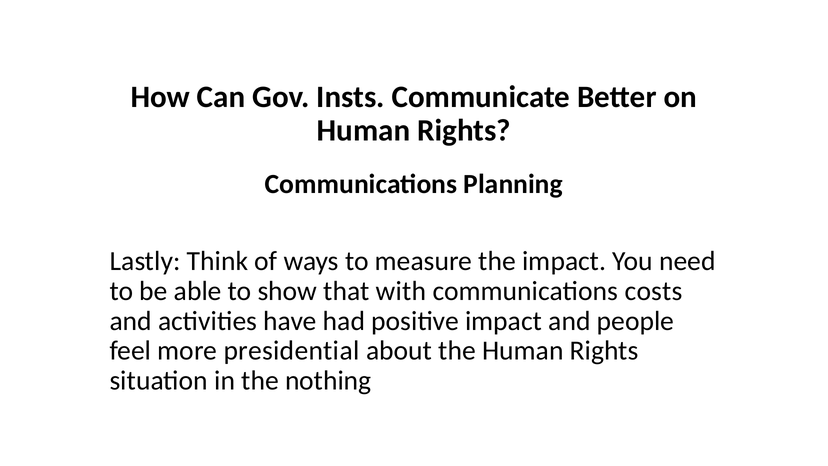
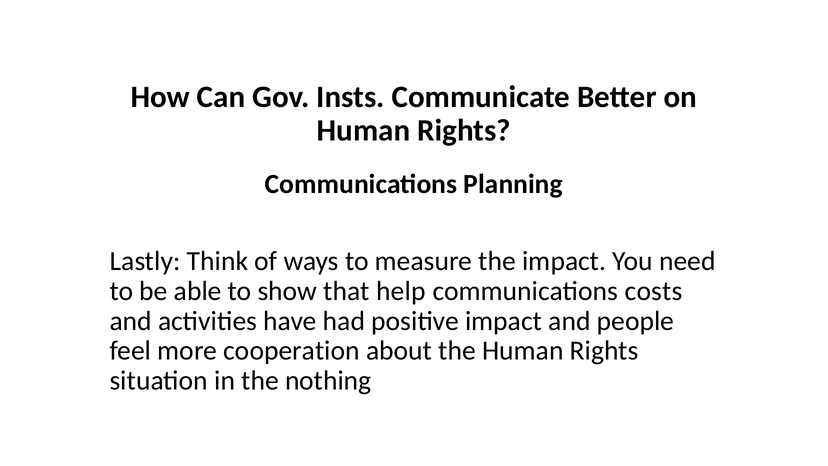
with: with -> help (401, 291)
presidential: presidential -> cooperation (292, 351)
